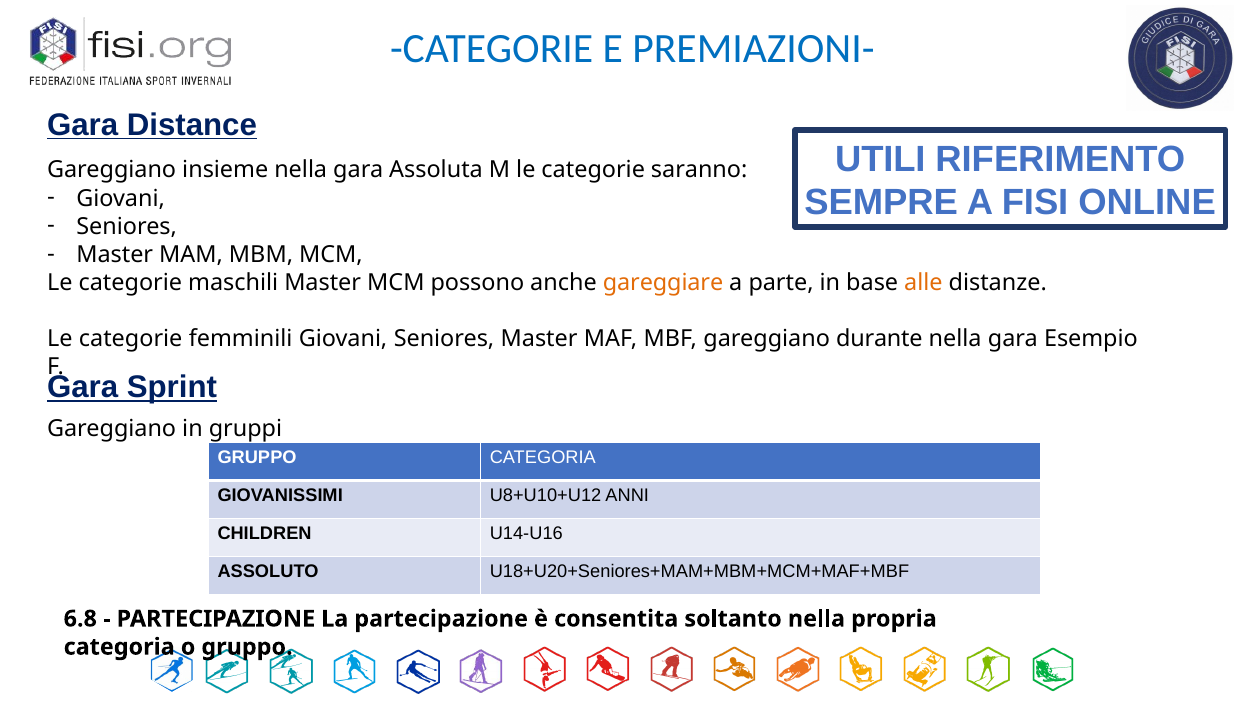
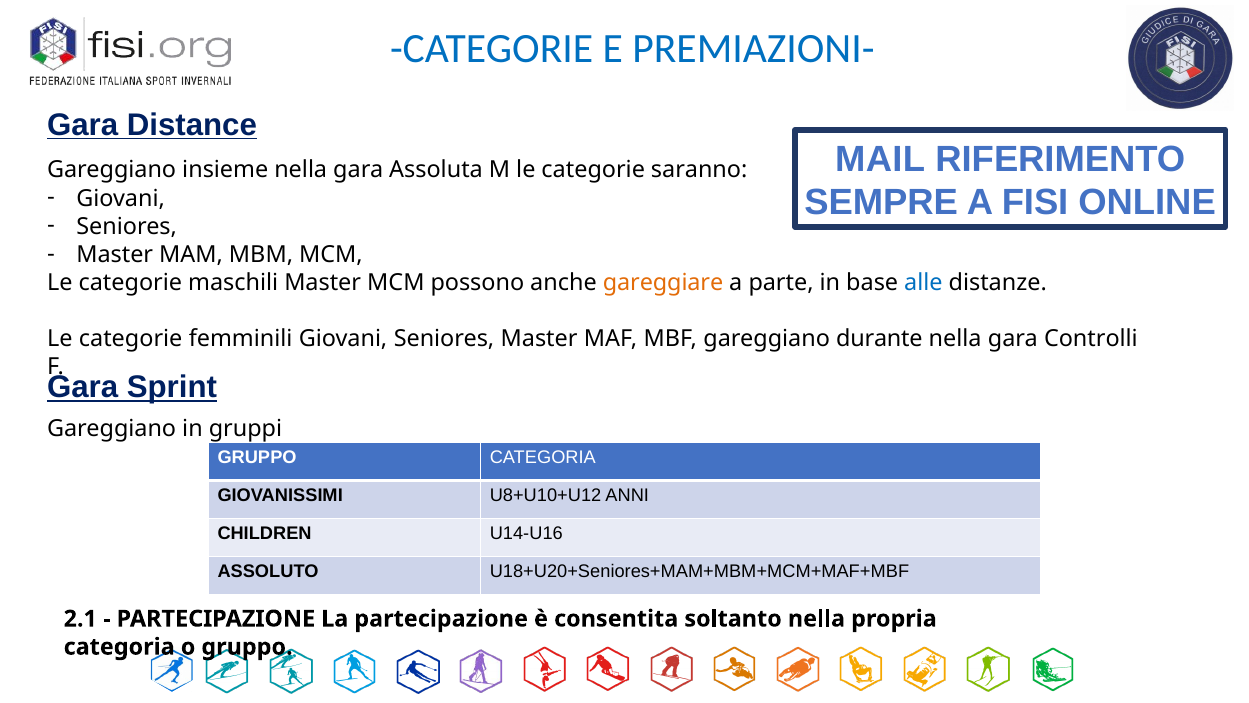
UTILI: UTILI -> MAIL (880, 159)
alle colour: orange -> blue (923, 283)
Esempio: Esempio -> Controlli (1091, 339)
6.8: 6.8 -> 2.1 (80, 618)
